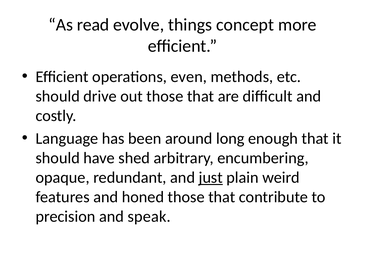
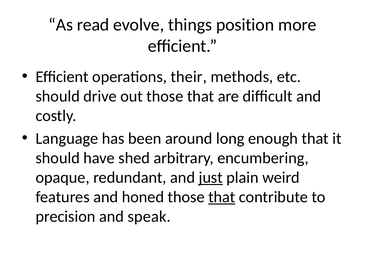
concept: concept -> position (245, 25)
even: even -> their (189, 77)
that underline: none -> present (222, 197)
